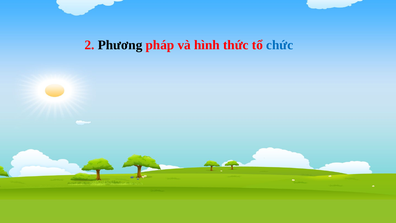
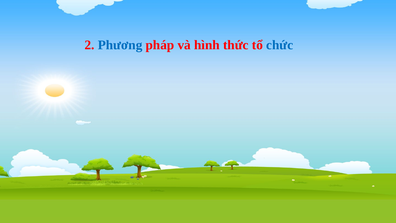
Phương colour: black -> blue (120, 45)
